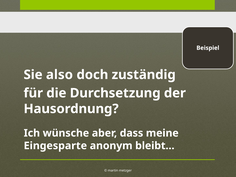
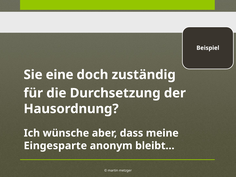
also: also -> eine (60, 75)
